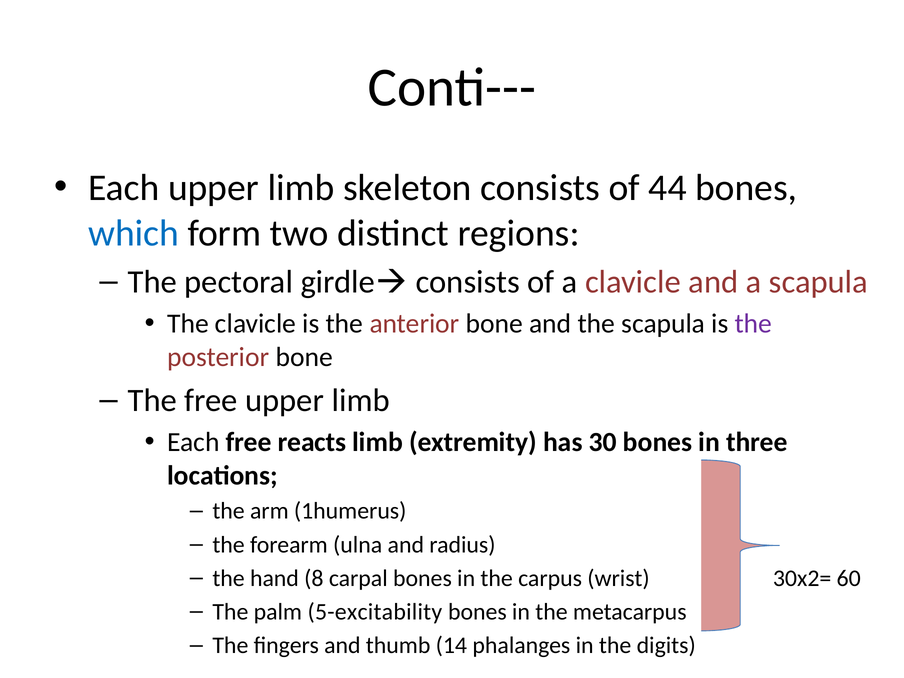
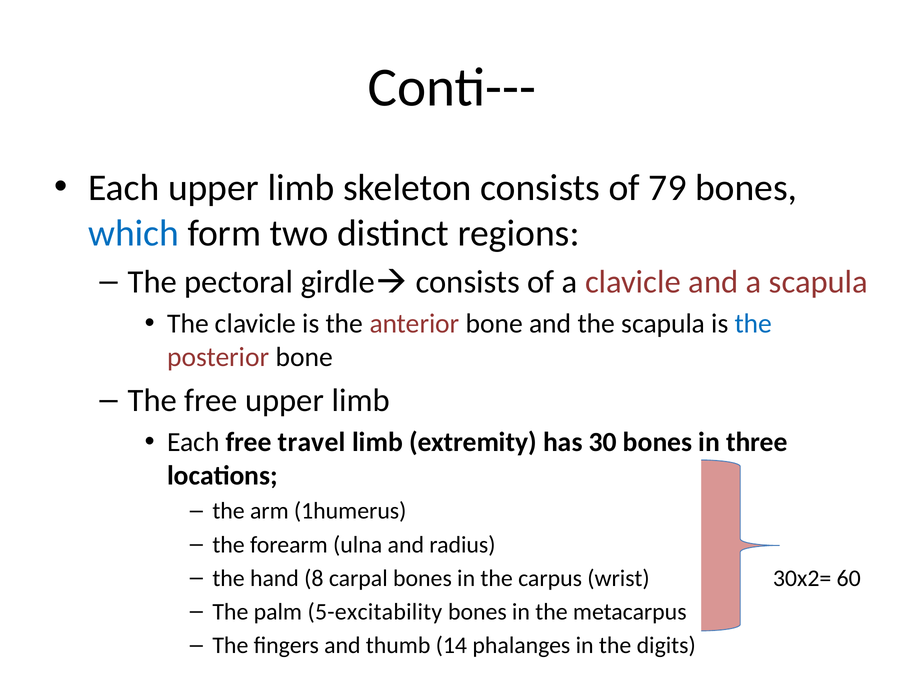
44: 44 -> 79 (668, 188)
the colour: purple -> blue (753, 324)
reacts: reacts -> travel (312, 442)
